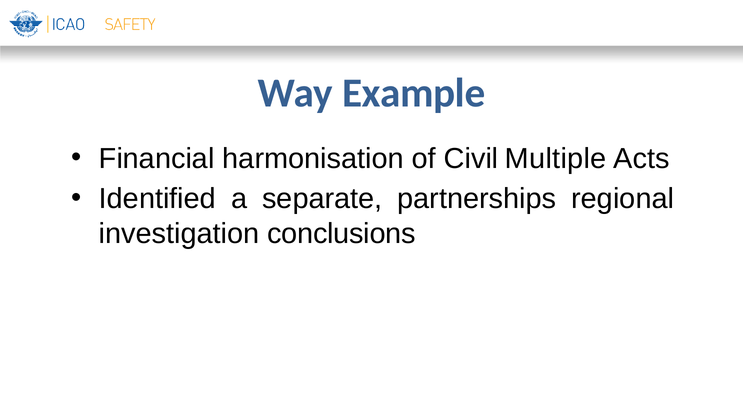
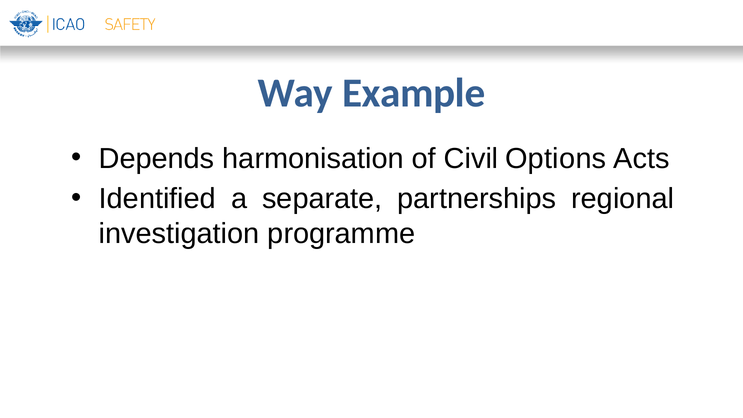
Financial: Financial -> Depends (157, 158)
Multiple: Multiple -> Options (556, 158)
conclusions: conclusions -> programme (341, 234)
